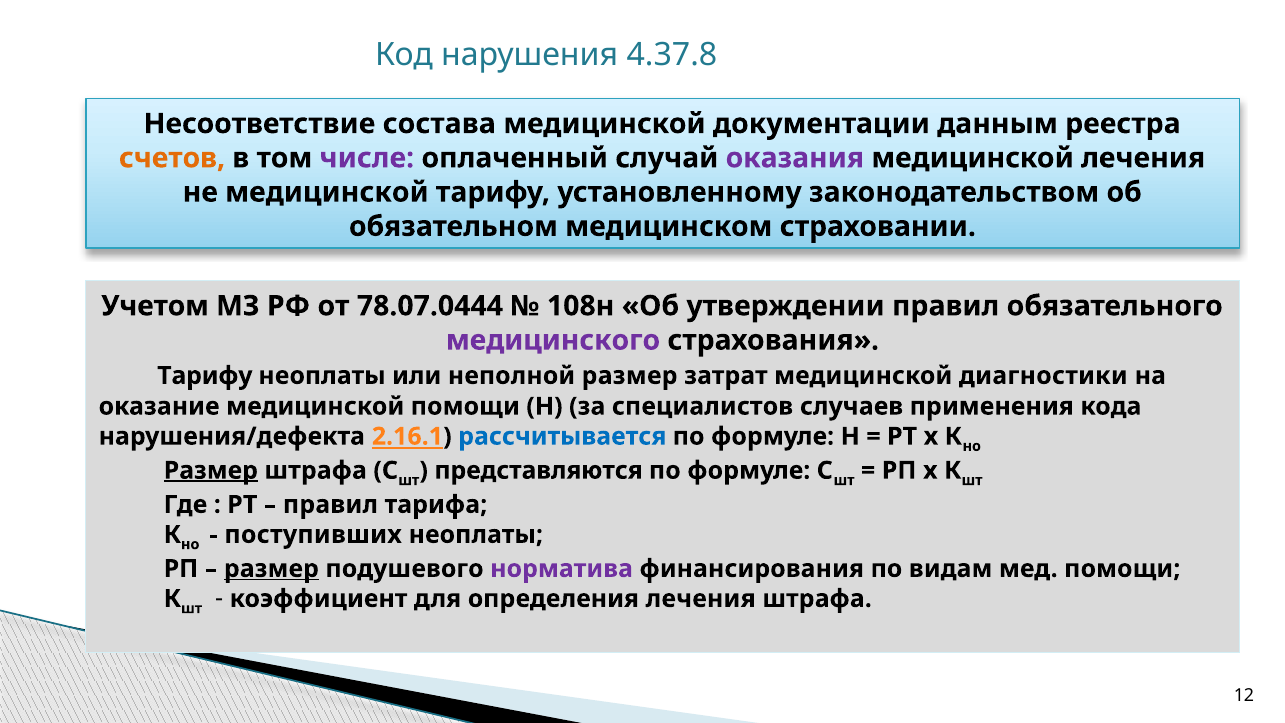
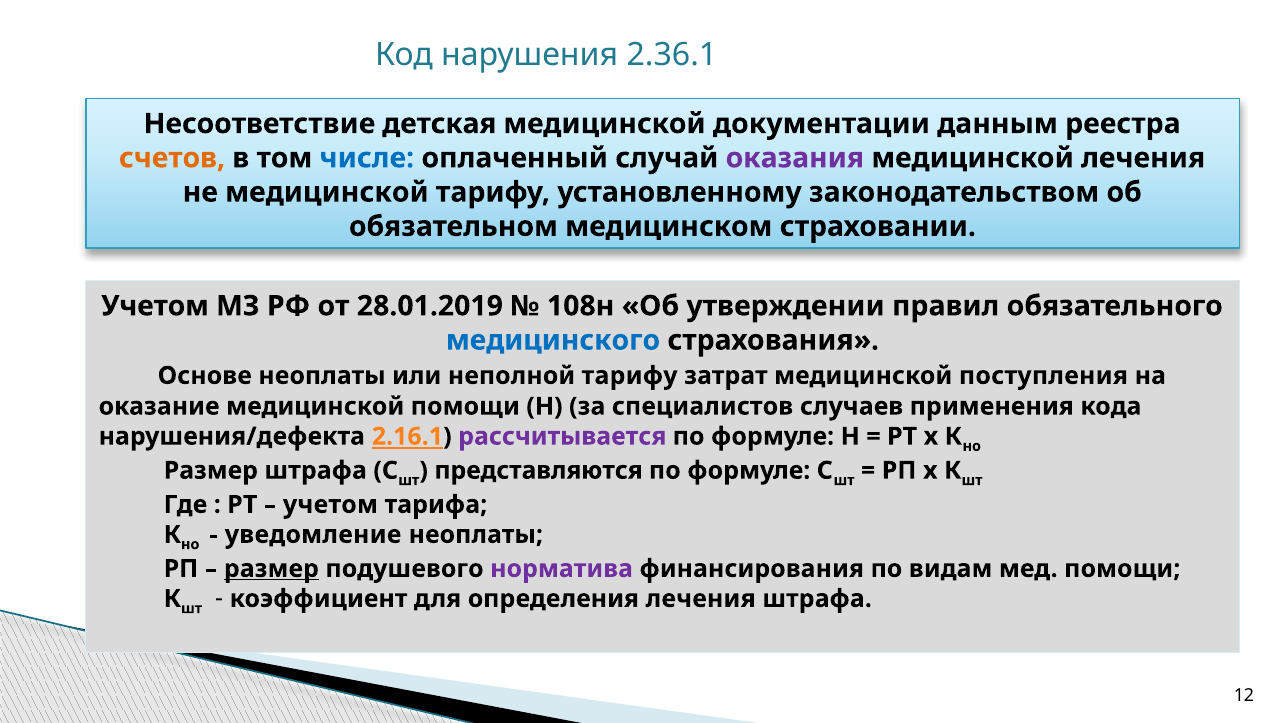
4.37.8: 4.37.8 -> 2.36.1 (672, 55)
состава: состава -> детская (439, 124)
числе colour: purple -> blue (367, 158)
78.07.0444: 78.07.0444 -> 28.01.2019 (430, 306)
медицинского colour: purple -> blue (553, 340)
Тарифу: Тарифу -> Основе (205, 376)
неполной размер: размер -> тарифу (630, 376)
диагностики: диагностики -> поступления (1043, 376)
рассчитывается colour: blue -> purple (562, 436)
Размер underline: present -> none (211, 470)
правил: правил -> учетом (330, 504)
поступивших: поступивших -> уведомление (313, 534)
